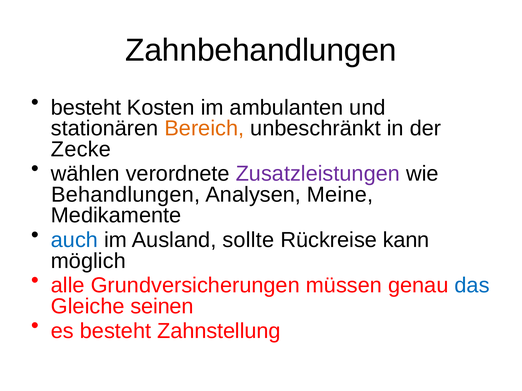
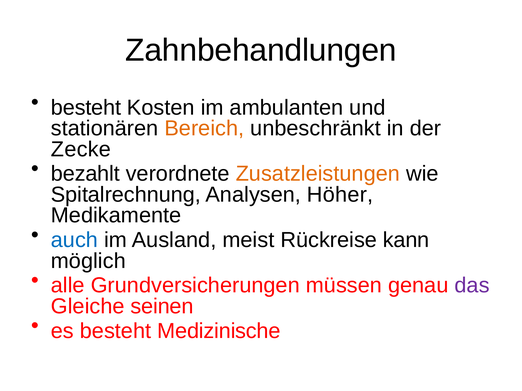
wählen: wählen -> bezahlt (85, 174)
Zusatzleistungen colour: purple -> orange (318, 174)
Behandlungen: Behandlungen -> Spitalrechnung (126, 195)
Meine: Meine -> Höher (340, 195)
sollte: sollte -> meist (248, 240)
das colour: blue -> purple (472, 286)
Zahnstellung: Zahnstellung -> Medizinische (219, 331)
